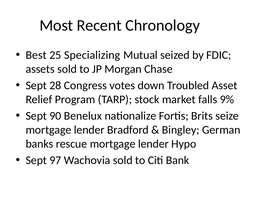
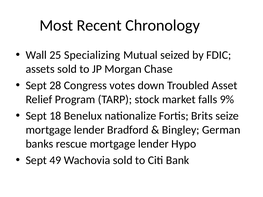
Best: Best -> Wall (36, 55)
90: 90 -> 18 (55, 116)
97: 97 -> 49 (55, 160)
